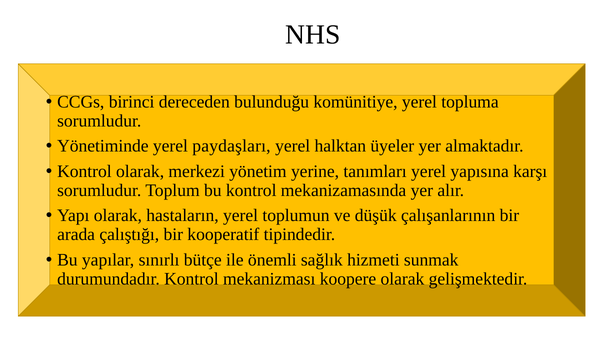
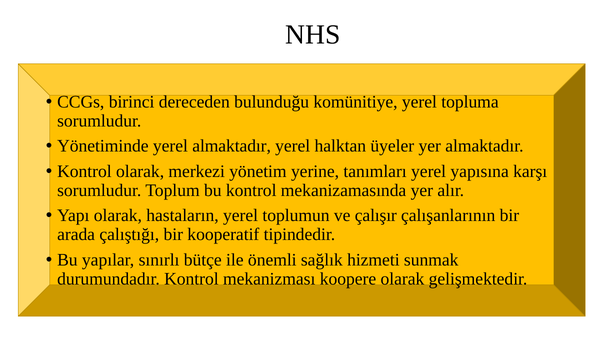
yerel paydaşları: paydaşları -> almaktadır (232, 146)
düşük: düşük -> çalışır (376, 215)
